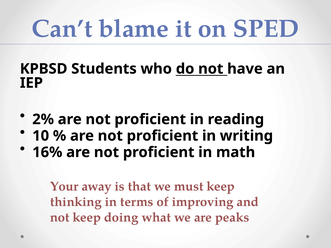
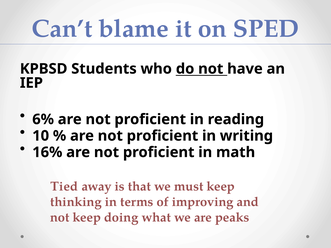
2%: 2% -> 6% (43, 119)
Your: Your -> Tied (64, 187)
